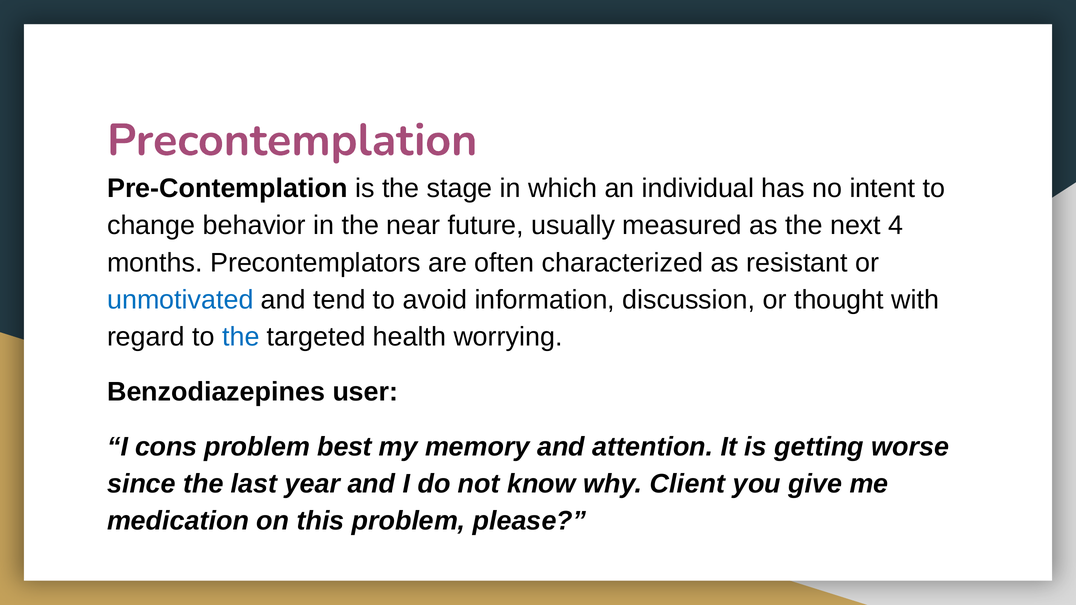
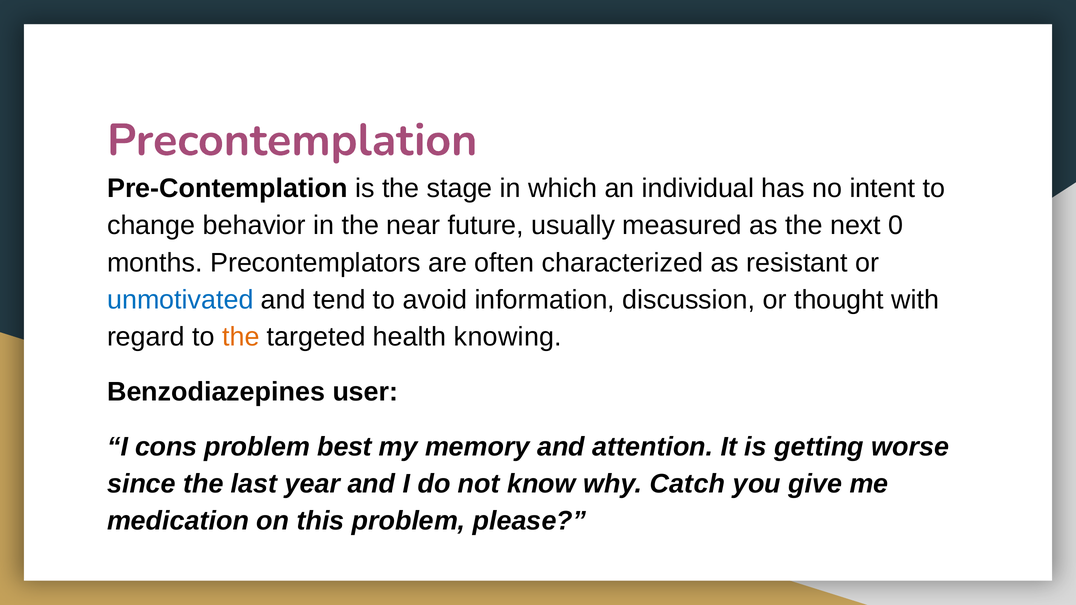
4: 4 -> 0 (896, 226)
the colour: blue -> orange (241, 337)
worrying: worrying -> knowing (508, 337)
Client: Client -> Catch (687, 484)
